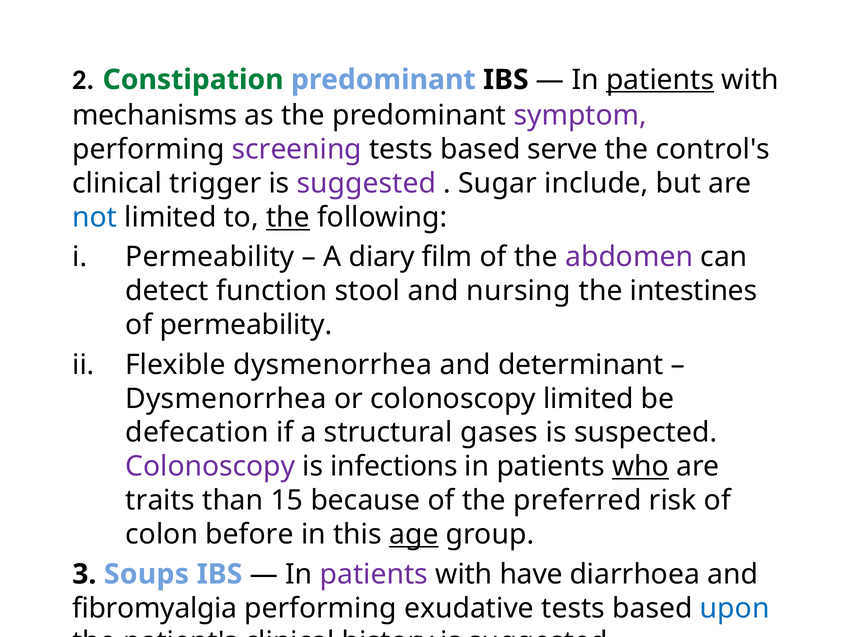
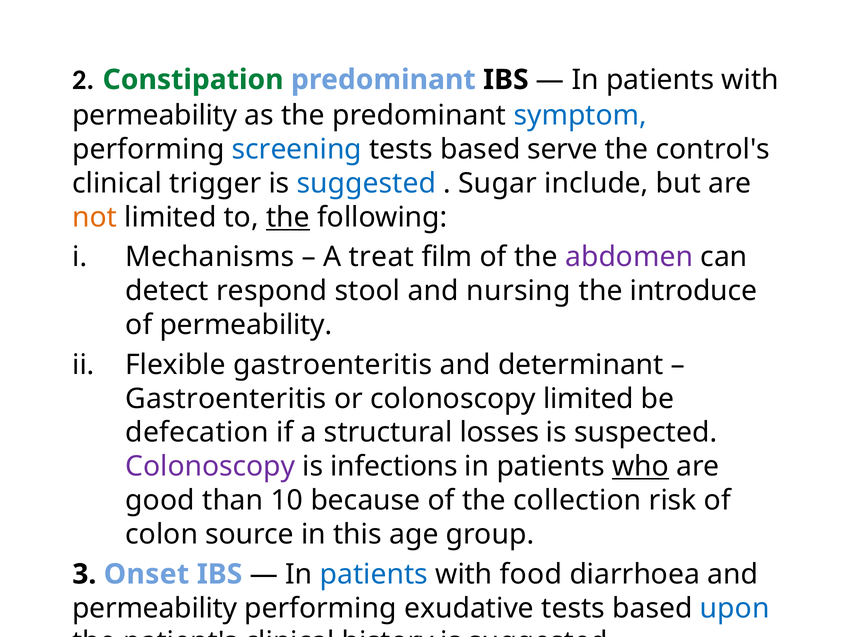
patients underline: present -> none (660, 80)
mechanisms: mechanisms -> permeability (155, 116)
symptom colour: purple -> blue (580, 116)
screening colour: purple -> blue (297, 150)
suggested colour: purple -> blue (366, 184)
not colour: blue -> orange (95, 218)
Permeability: Permeability -> Mechanisms (210, 257)
diary: diary -> treat (382, 257)
function: function -> respond (272, 291)
intestines: intestines -> introduce (694, 291)
Flexible dysmenorrhea: dysmenorrhea -> gastroenteritis (333, 365)
Dysmenorrhea: Dysmenorrhea -> Gastroenteritis (226, 399)
gases: gases -> losses (499, 433)
traits: traits -> good (160, 501)
15: 15 -> 10 (287, 501)
preferred: preferred -> collection (577, 501)
before: before -> source (250, 535)
age underline: present -> none (414, 535)
Soups: Soups -> Onset (146, 575)
patients colour: purple -> blue (374, 575)
have: have -> food (531, 575)
fibromyalgia: fibromyalgia -> permeability (155, 609)
